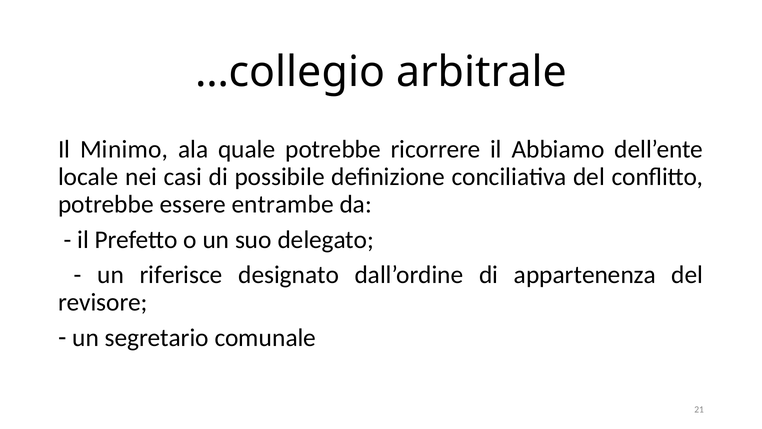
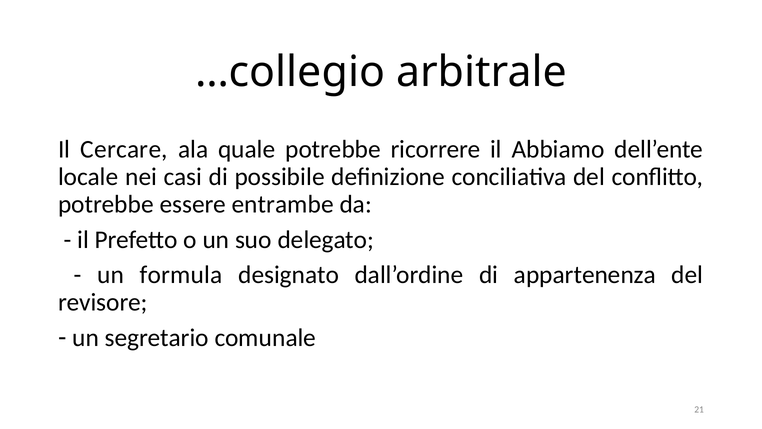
Minimo: Minimo -> Cercare (124, 149)
riferisce: riferisce -> formula (181, 275)
